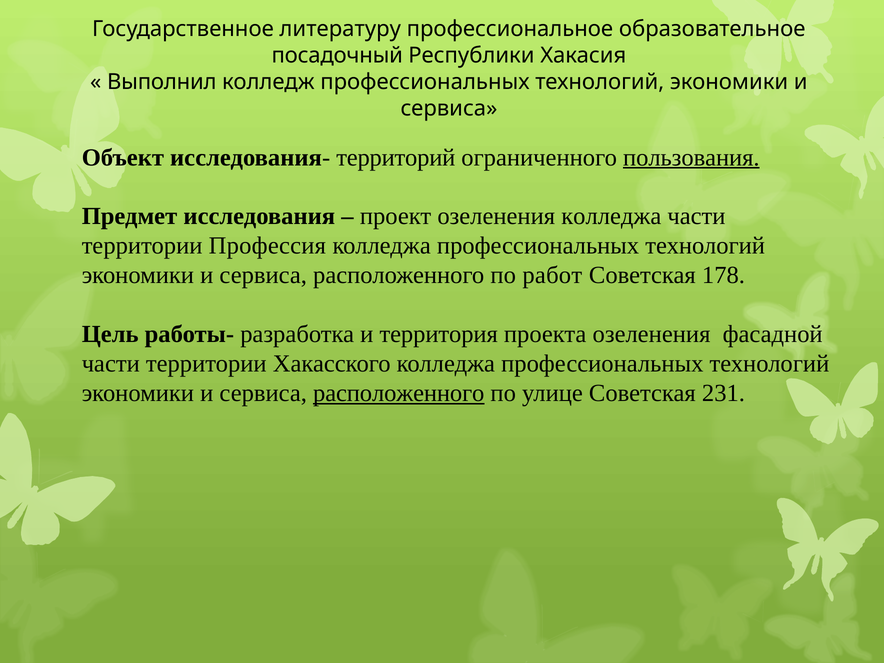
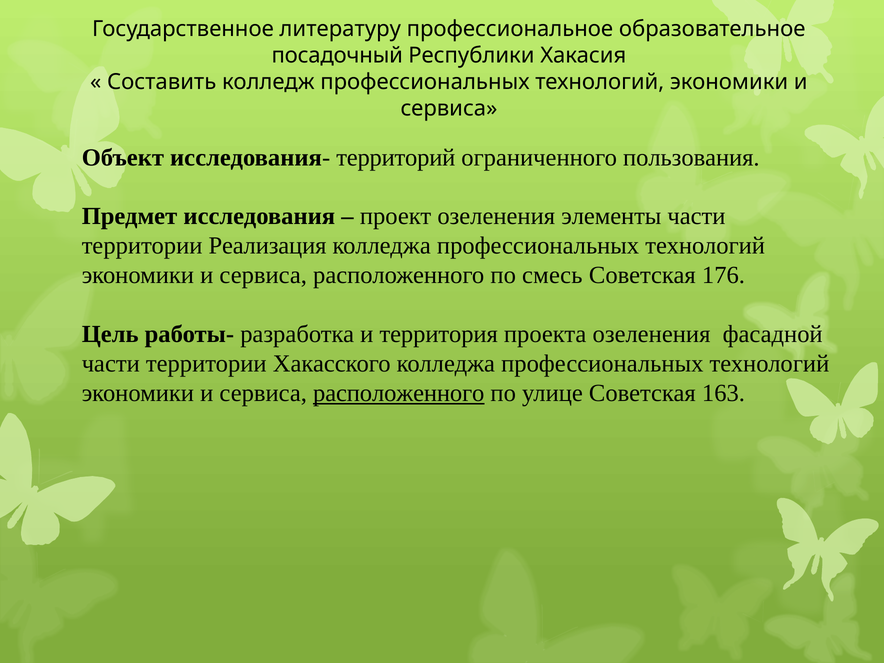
Выполнил: Выполнил -> Составить (162, 82)
пользования underline: present -> none (691, 157)
озеленения колледжа: колледжа -> элементы (611, 216)
Профессия: Профессия -> Реализация (268, 246)
работ: работ -> смесь (552, 275)
178: 178 -> 176 (723, 275)
231: 231 -> 163 (723, 393)
